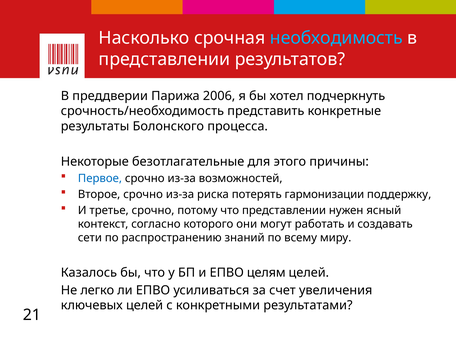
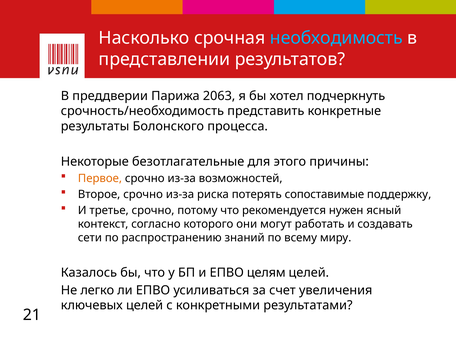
2006: 2006 -> 2063 (219, 96)
Первое colour: blue -> orange (100, 178)
гармонизации: гармонизации -> сопоставимые (324, 194)
что представлении: представлении -> рекомендуется (284, 210)
